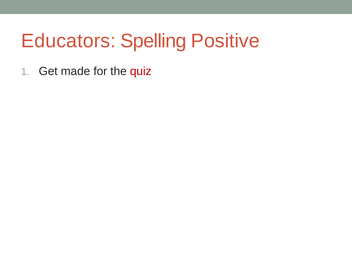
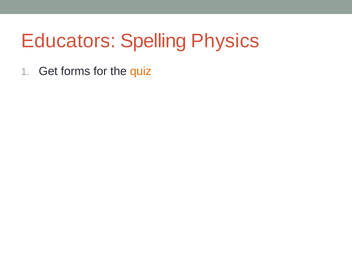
Positive: Positive -> Physics (225, 41)
made: made -> forms (76, 71)
quiz colour: red -> orange (141, 71)
